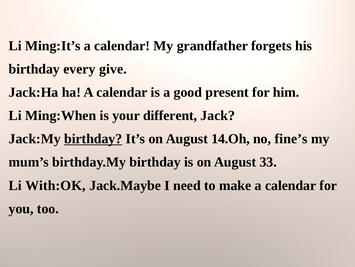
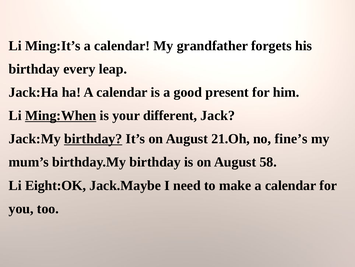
give: give -> leap (113, 69)
Ming:When underline: none -> present (61, 115)
14.Oh: 14.Oh -> 21.Oh (231, 139)
33: 33 -> 58 (268, 162)
With:OK: With:OK -> Eight:OK (56, 185)
